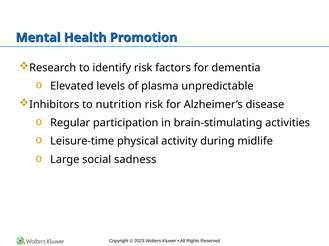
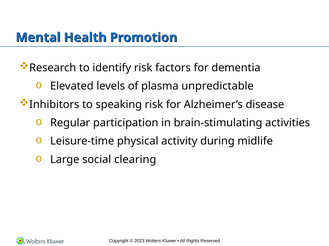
nutrition: nutrition -> speaking (119, 105)
sadness: sadness -> clearing (135, 160)
